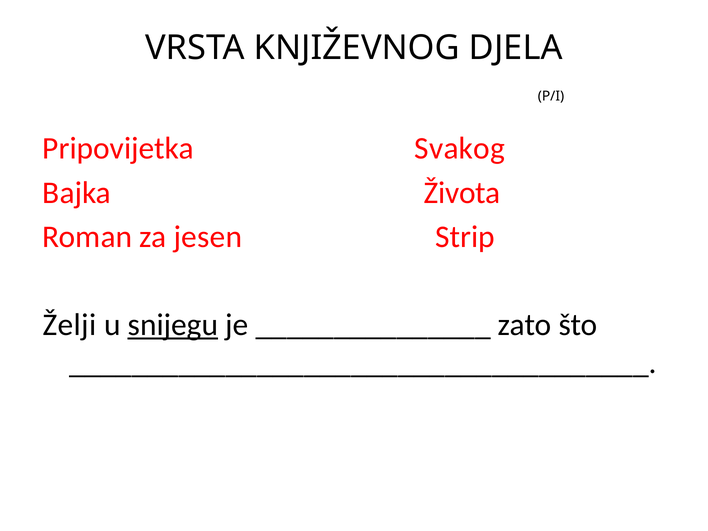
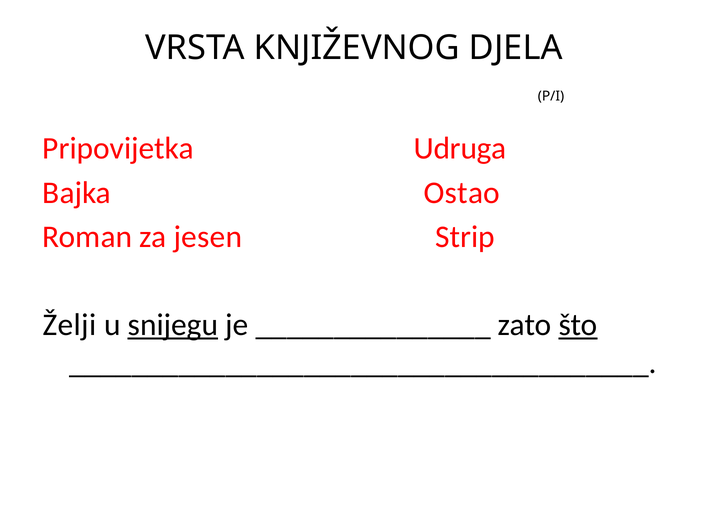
Svakog: Svakog -> Udruga (460, 149)
Života: Života -> Ostao (462, 193)
što underline: none -> present (578, 325)
